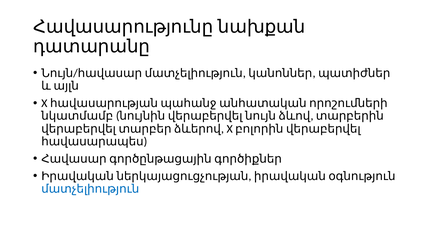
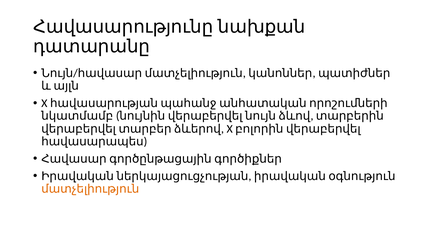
մատչելիություն colour: blue -> orange (90, 189)
